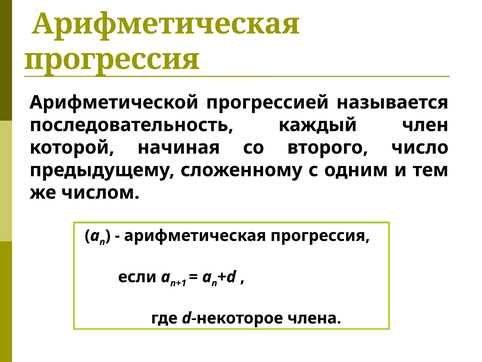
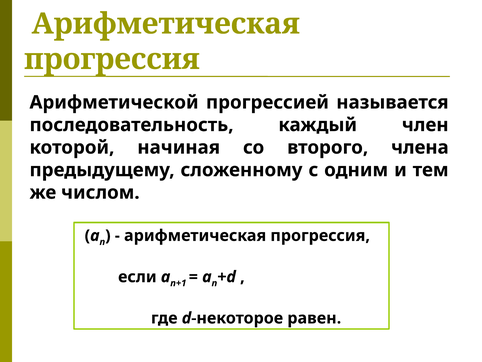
число: число -> члена (420, 147)
члена: члена -> равен (314, 318)
